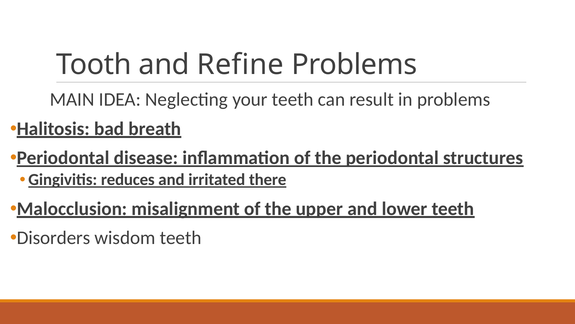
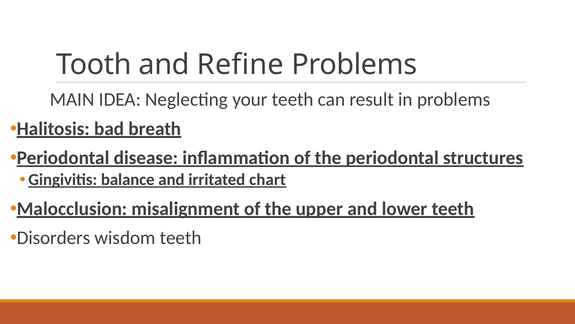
reduces: reduces -> balance (128, 179)
there: there -> chart (268, 179)
